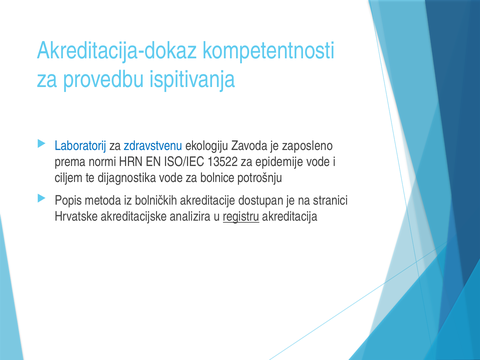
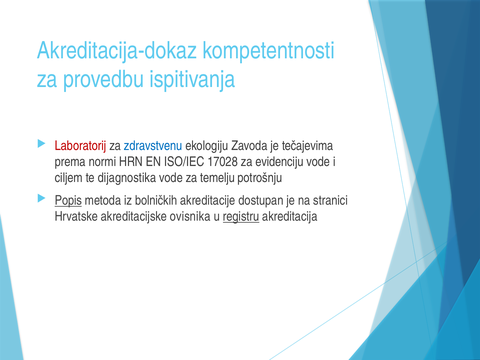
Laboratorij colour: blue -> red (81, 146)
zaposleno: zaposleno -> tečajevima (308, 146)
13522: 13522 -> 17028 (223, 162)
epidemije: epidemije -> evidenciju (279, 162)
bolnice: bolnice -> temelju (218, 178)
Popis underline: none -> present (68, 201)
analizira: analizira -> ovisnika (190, 217)
